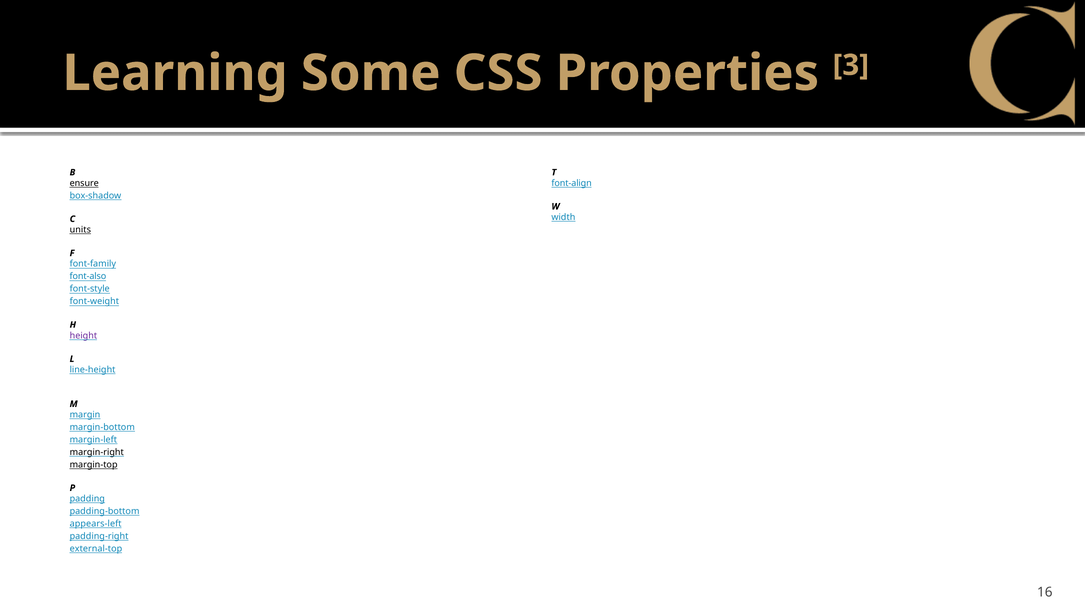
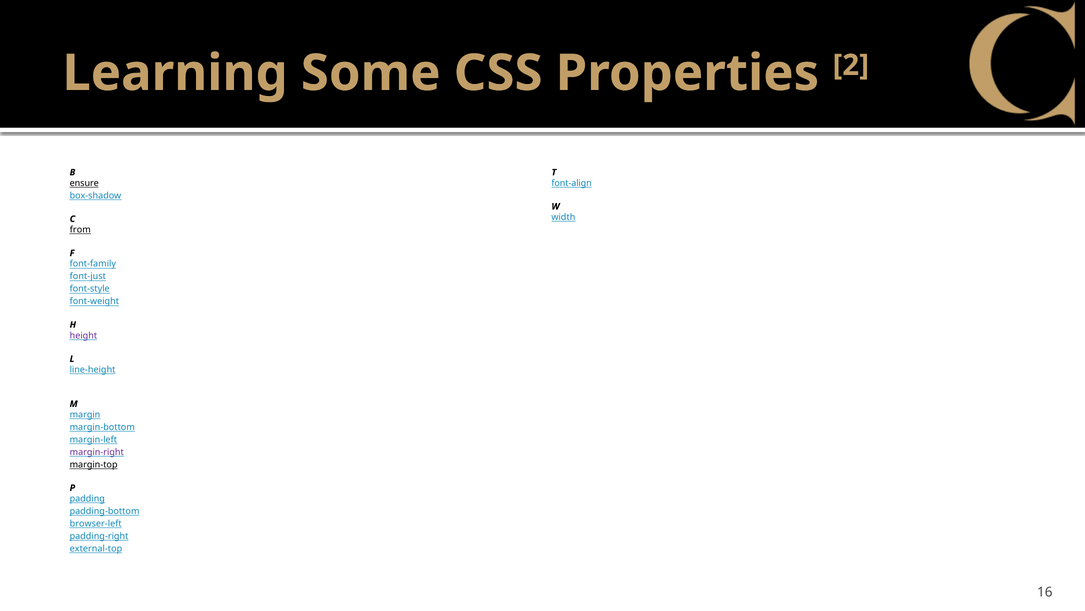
3: 3 -> 2 (851, 65)
units: units -> from (80, 230)
font-also: font-also -> font-just (88, 276)
margin-right colour: black -> purple (97, 452)
appears-left: appears-left -> browser-left (96, 523)
